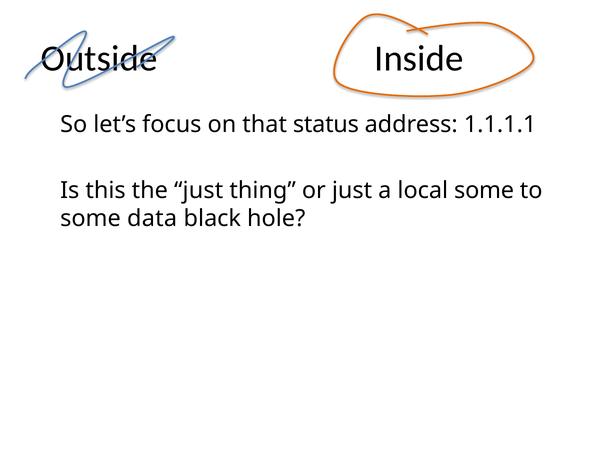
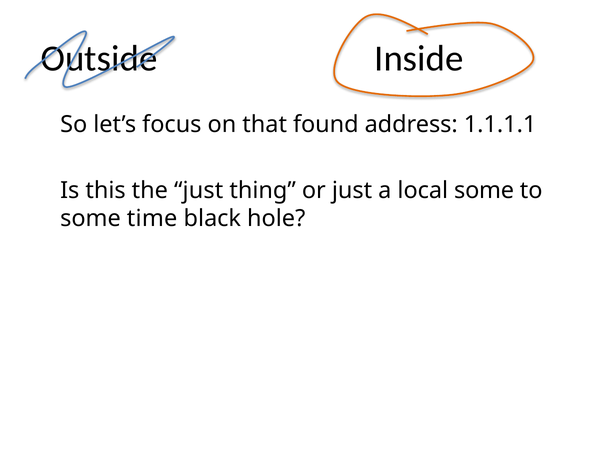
status: status -> found (326, 124)
data: data -> time (152, 218)
